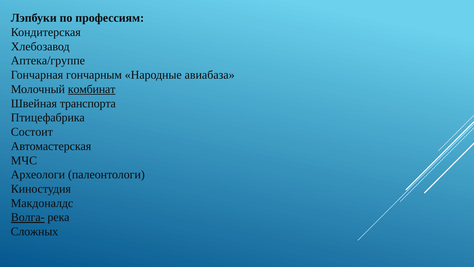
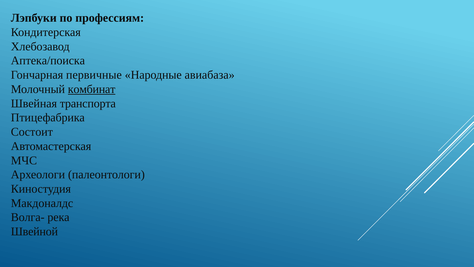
Аптека/группе: Аптека/группе -> Аптека/поиска (48, 61)
гончарным: гончарным -> первичные (94, 75)
Волга- underline: present -> none (28, 217)
Сложных: Сложных -> Швейной (34, 231)
